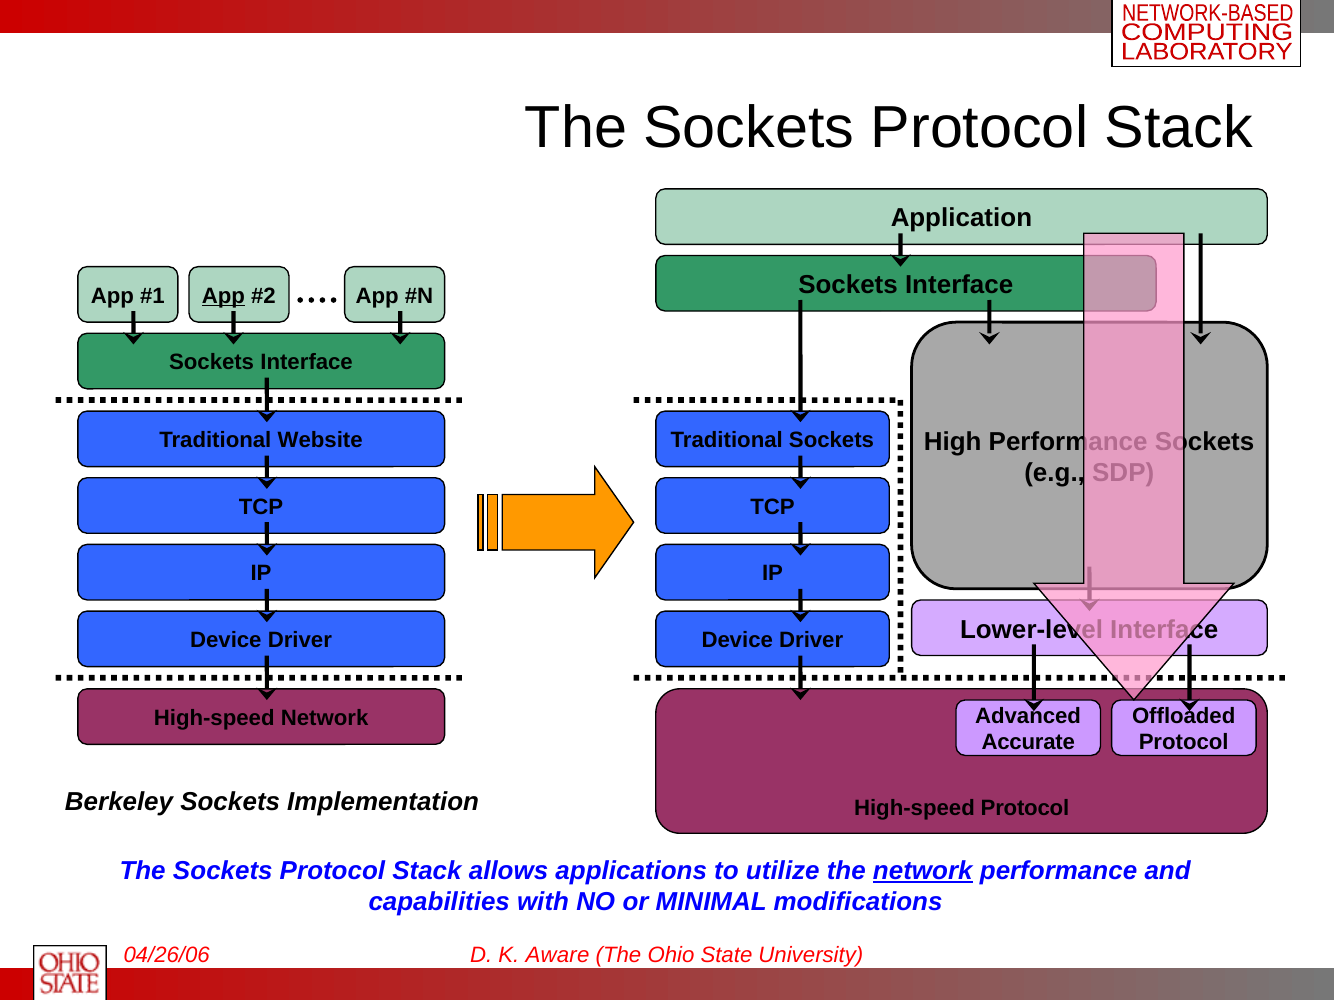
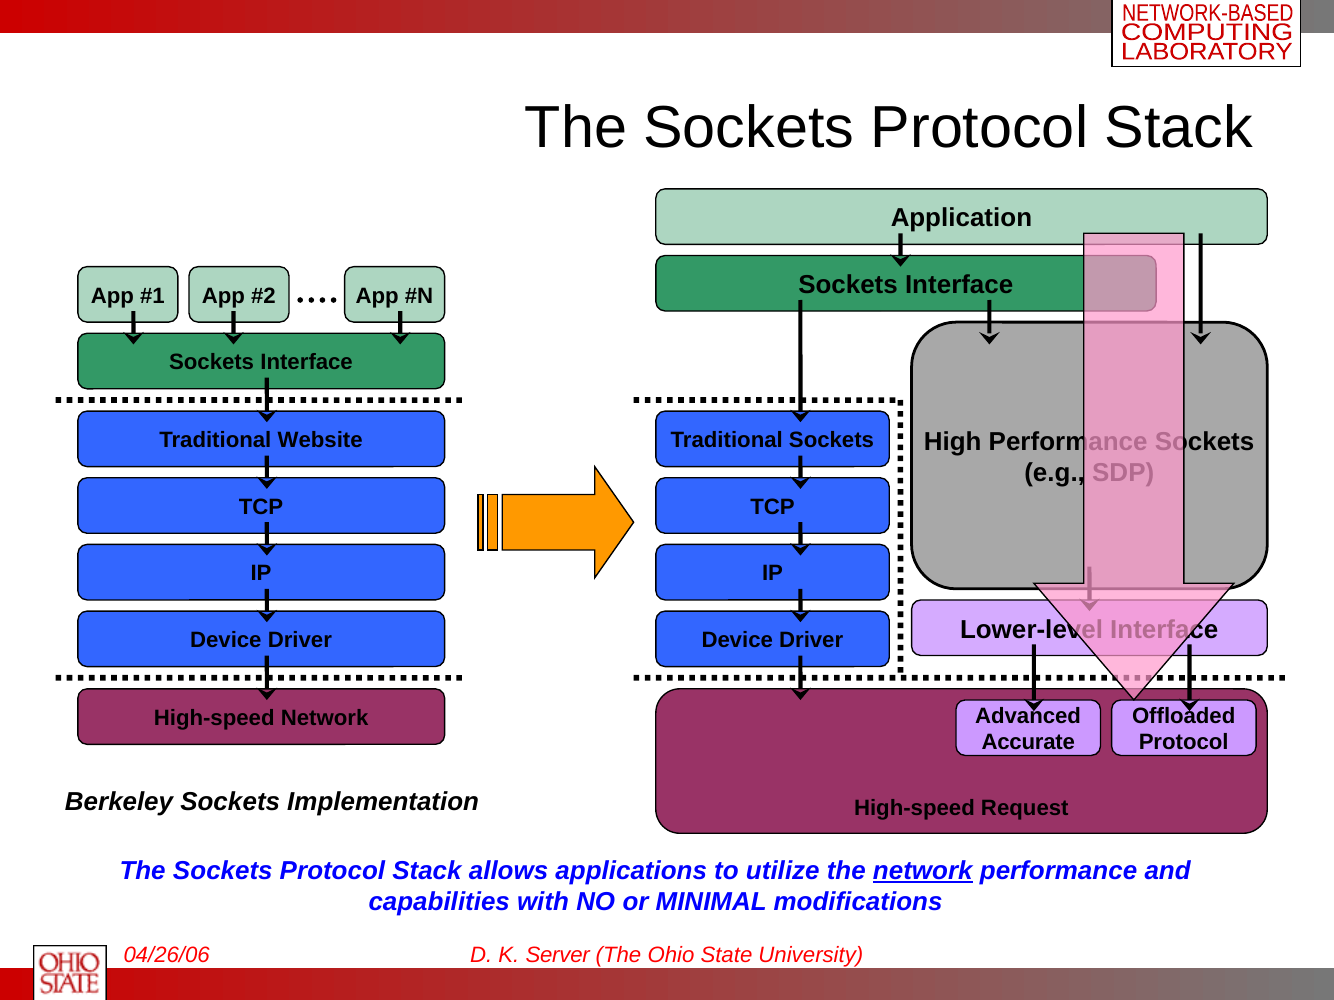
App underline: present -> none (223, 296)
High-speed Protocol: Protocol -> Request (1025, 808)
Aware: Aware -> Server (558, 955)
